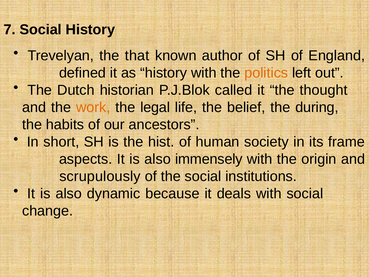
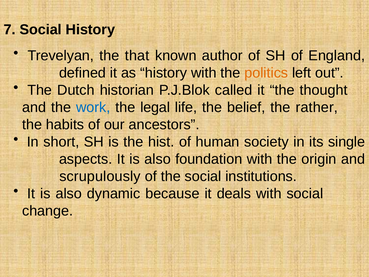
work colour: orange -> blue (93, 107)
during: during -> rather (317, 107)
frame: frame -> single (347, 142)
immensely: immensely -> foundation (209, 159)
